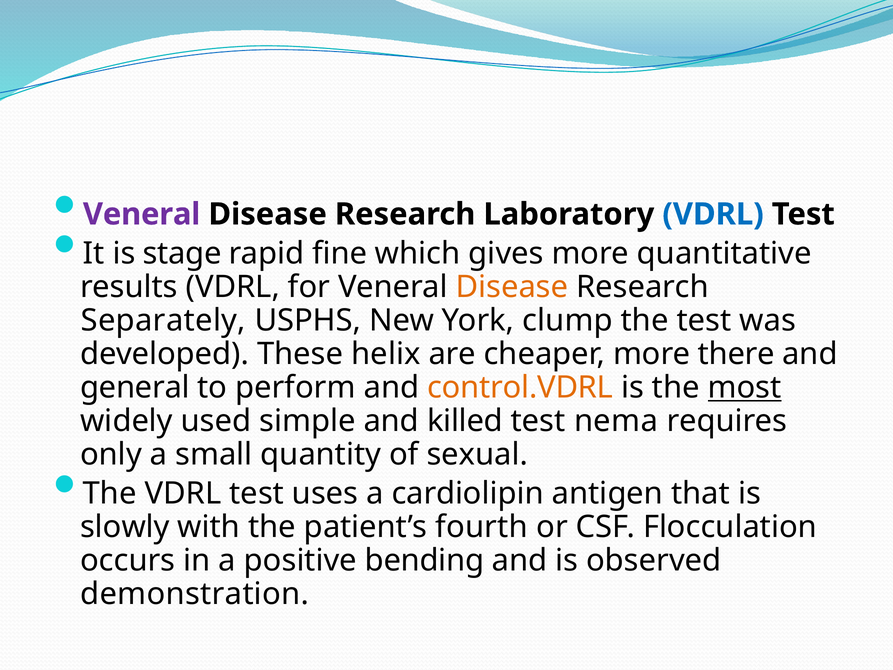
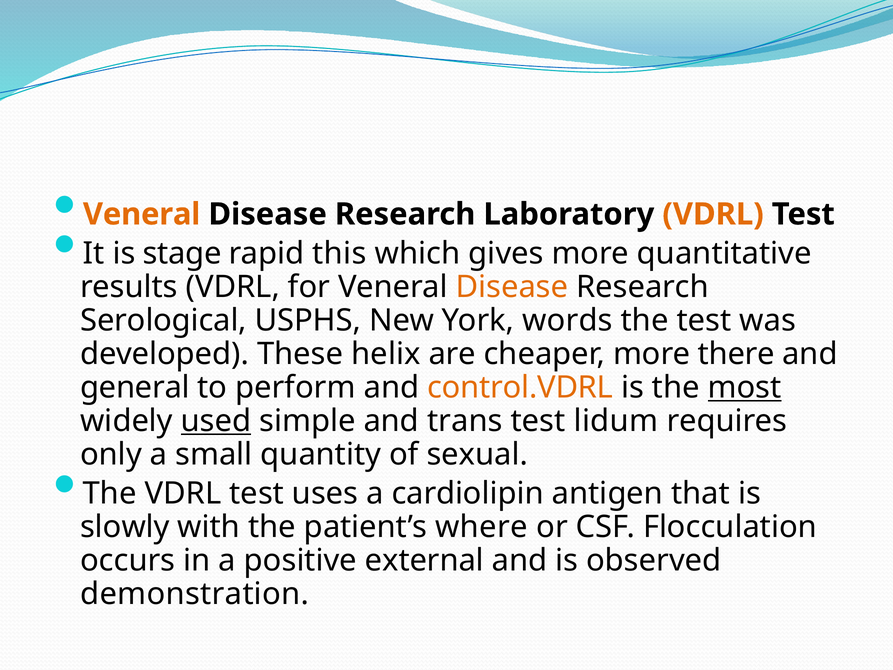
Veneral colour: purple -> orange (142, 214)
VDRL colour: blue -> orange (713, 214)
fine: fine -> this (340, 253)
Separately: Separately -> Serological (163, 320)
clump: clump -> words (568, 320)
used underline: none -> present (216, 421)
killed: killed -> trans (465, 421)
nema: nema -> lidum (616, 421)
fourth: fourth -> where (482, 527)
bending: bending -> external (424, 560)
